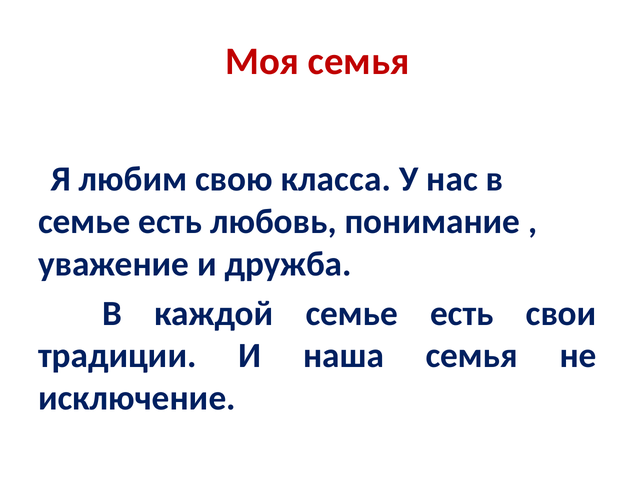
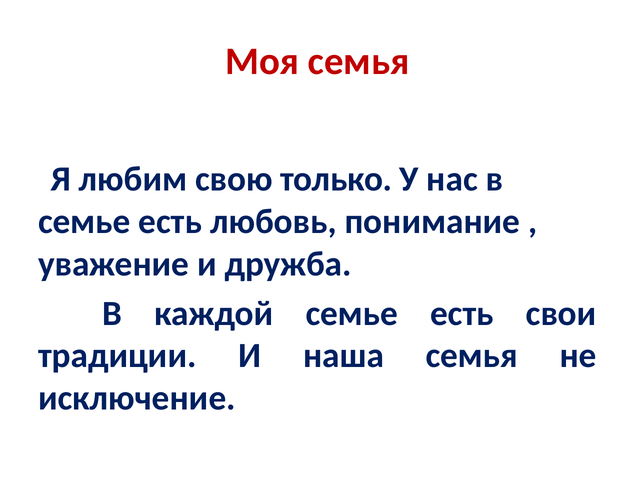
класса: класса -> только (336, 179)
